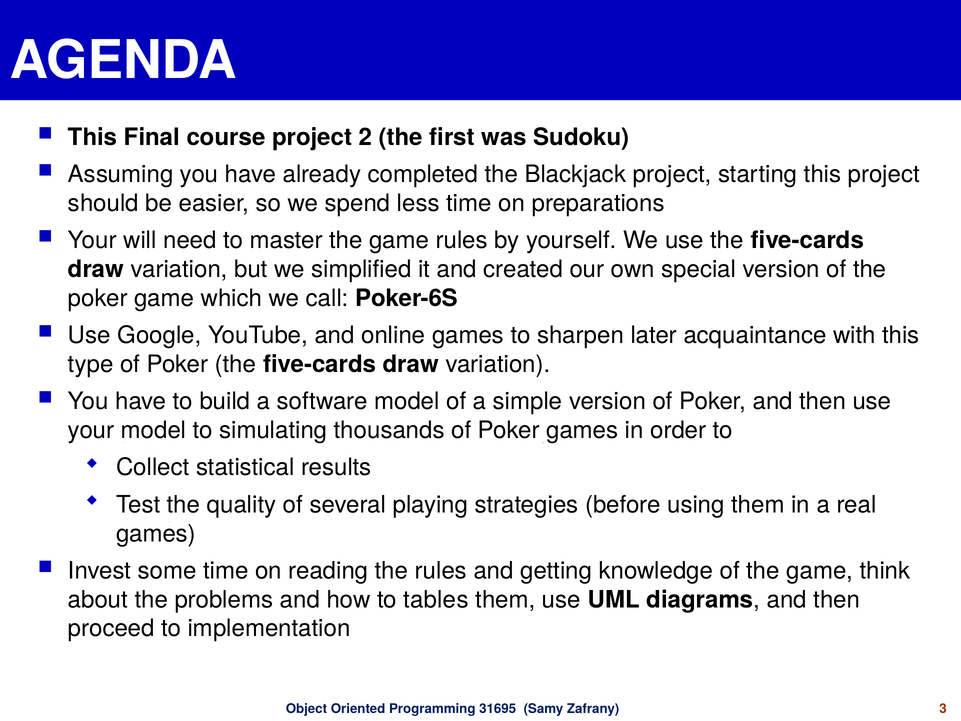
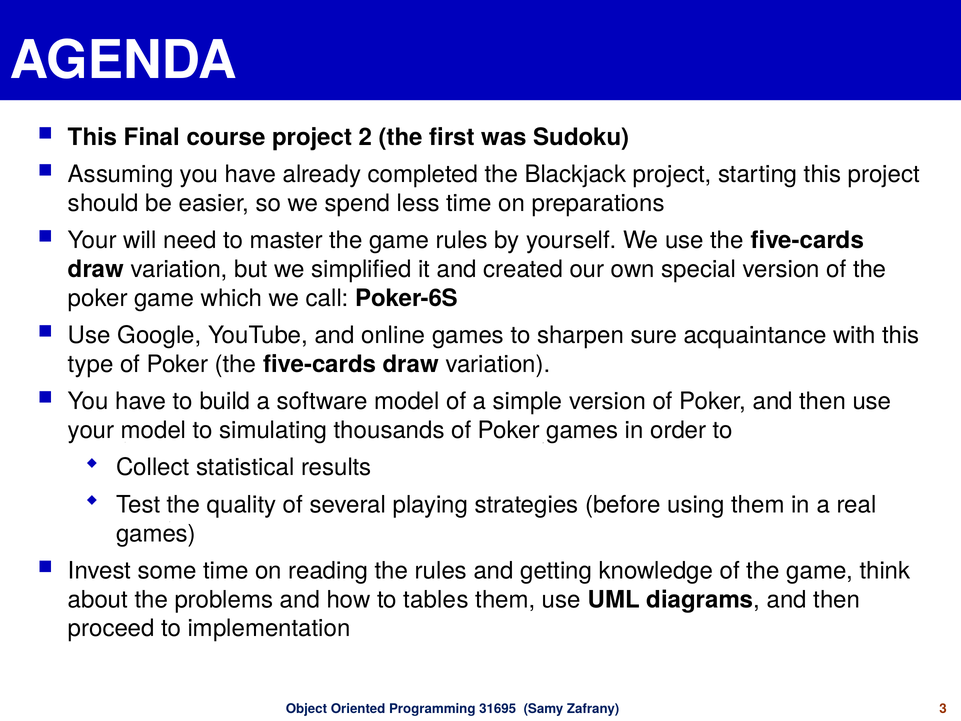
later: later -> sure (654, 335)
